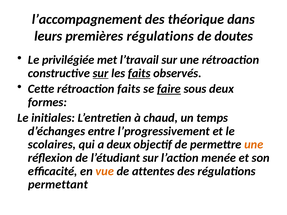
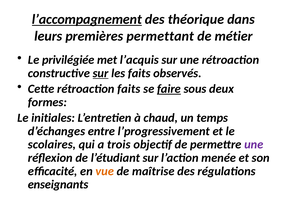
l’accompagnement underline: none -> present (87, 19)
premières régulations: régulations -> permettant (160, 36)
doutes: doutes -> métier (234, 36)
l’travail: l’travail -> l’acquis (139, 60)
faits underline: present -> none (139, 73)
a deux: deux -> trois (119, 145)
une colour: orange -> purple (254, 145)
attentes: attentes -> maîtrise (153, 171)
permettant: permettant -> enseignants (58, 185)
